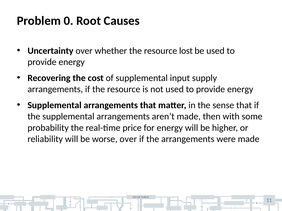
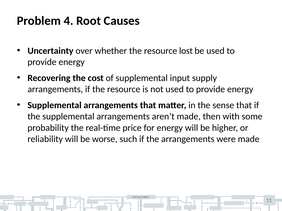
0: 0 -> 4 (69, 21)
worse over: over -> such (128, 139)
